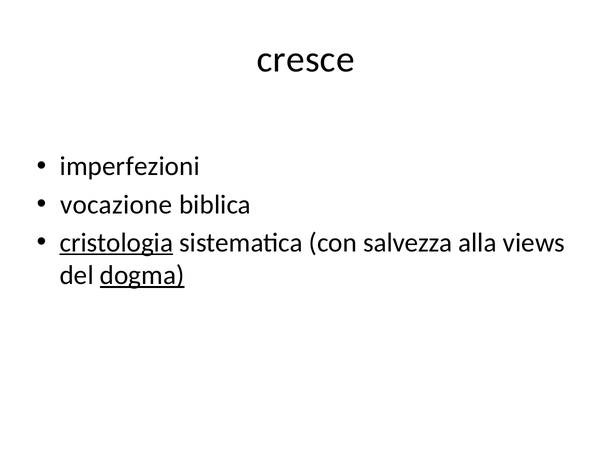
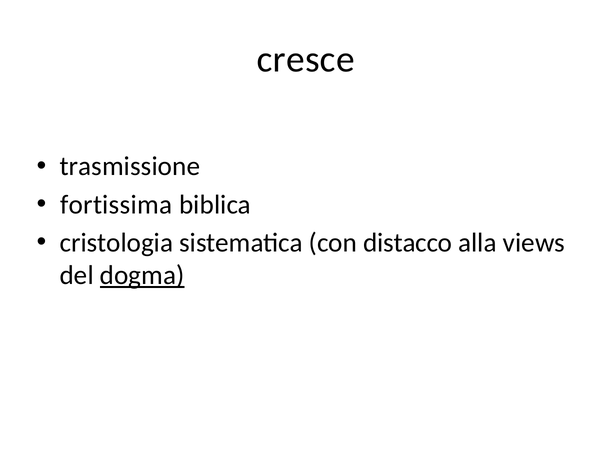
imperfezioni: imperfezioni -> trasmissione (130, 166)
vocazione: vocazione -> fortissima (116, 205)
cristologia underline: present -> none (116, 243)
salvezza: salvezza -> distacco (408, 243)
